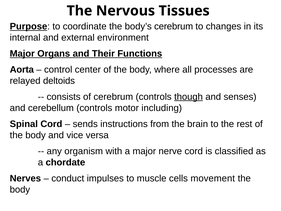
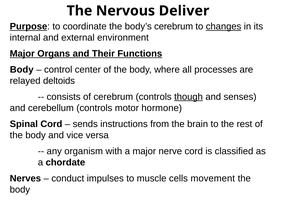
Tissues: Tissues -> Deliver (184, 11)
changes underline: none -> present (224, 26)
Aorta: Aorta -> Body (22, 69)
including: including -> hormone (162, 108)
